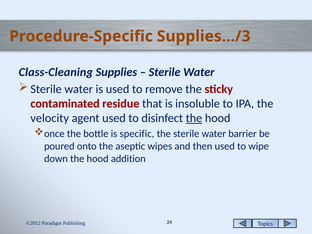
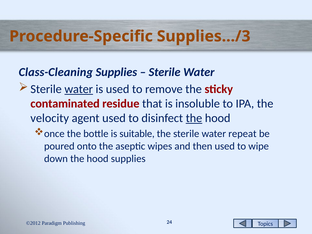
water underline: none -> present (79, 89)
specific: specific -> suitable (137, 134)
barrier: barrier -> repeat (242, 134)
hood addition: addition -> supplies (128, 159)
